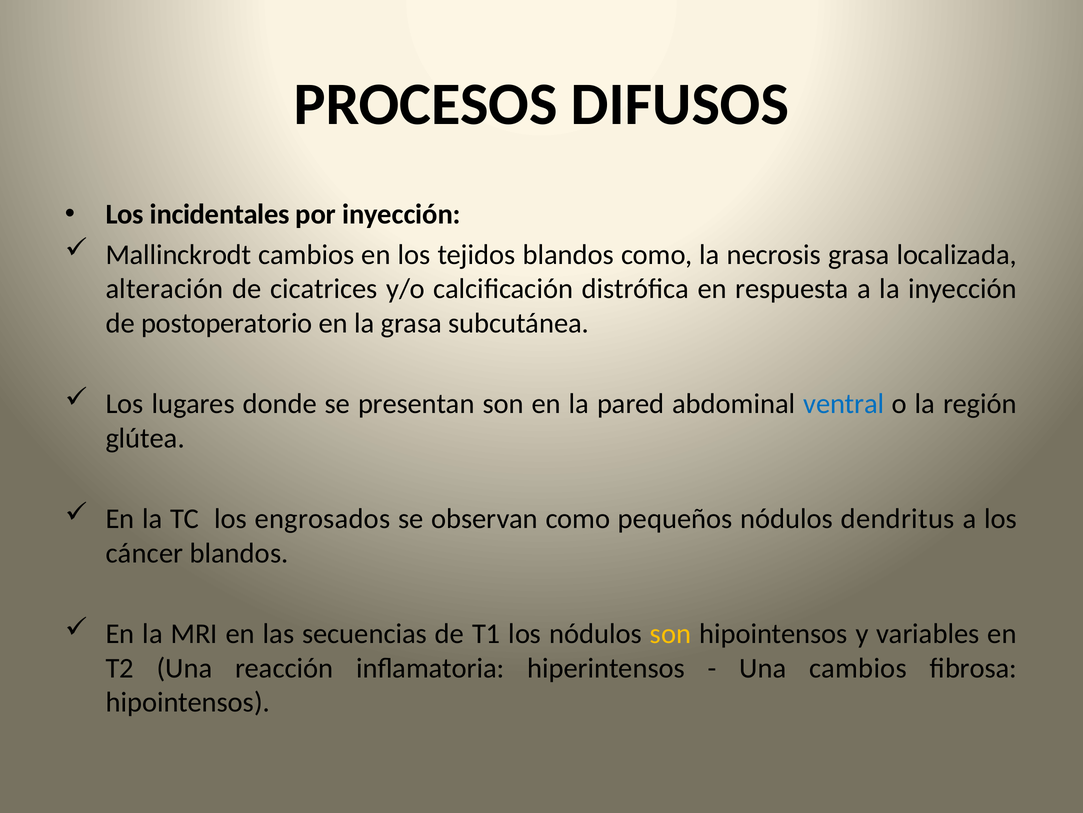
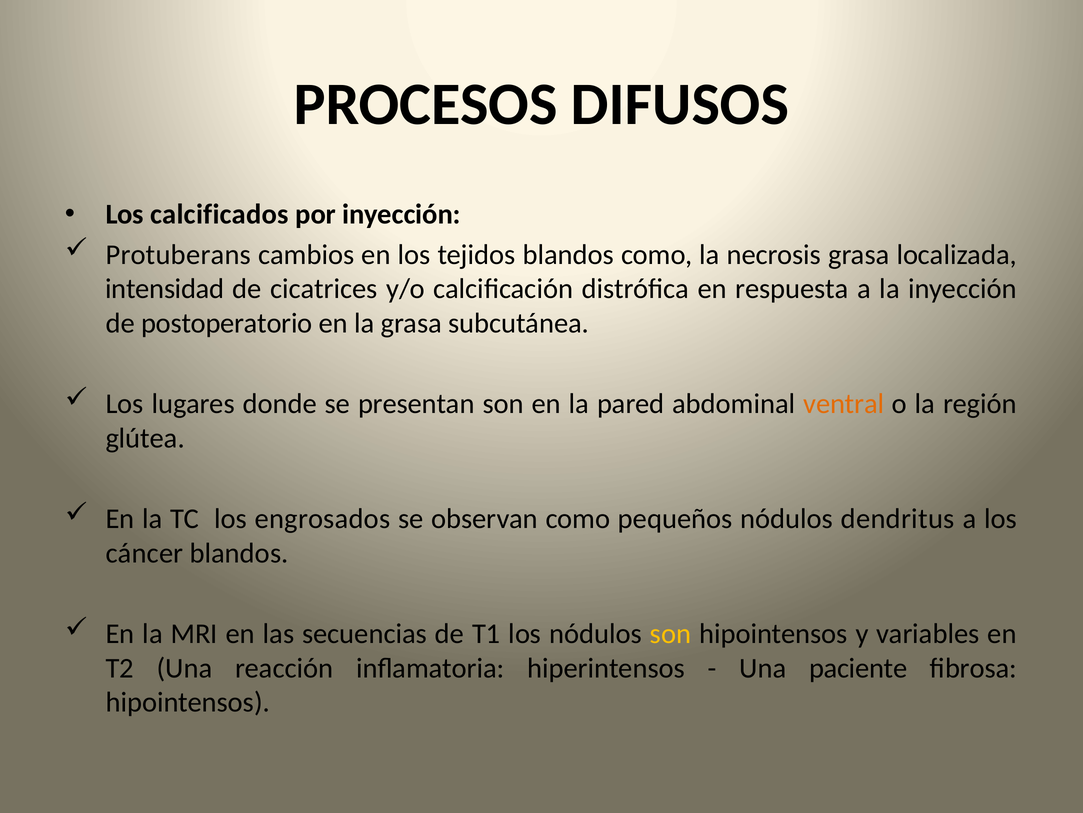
incidentales: incidentales -> calcificados (219, 214)
Mallinckrodt: Mallinckrodt -> Protuberans (178, 254)
alteración: alteración -> intensidad (165, 289)
ventral colour: blue -> orange (844, 404)
Una cambios: cambios -> paciente (858, 668)
